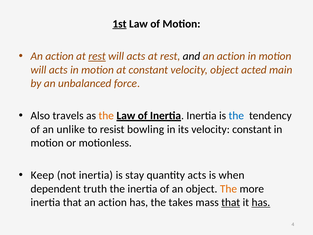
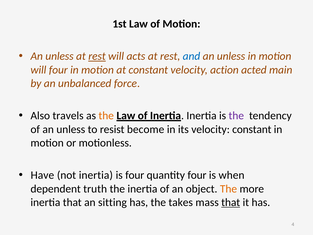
1st underline: present -> none (120, 24)
action: action -> unless (60, 56)
and colour: black -> blue (191, 56)
action: action -> unless (231, 56)
acts: acts -> four (58, 70)
velocity object: object -> action (224, 70)
the colour: blue -> purple (236, 116)
of an unlike: unlike -> unless (71, 129)
bowling: bowling -> become (146, 129)
Keep: Keep -> Have (42, 175)
is stay: stay -> four (135, 175)
quantity acts: acts -> four (197, 175)
that an action: action -> sitting (112, 202)
has underline: present -> none (261, 202)
